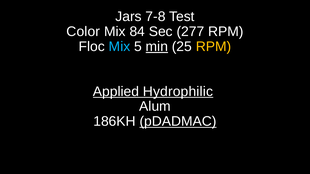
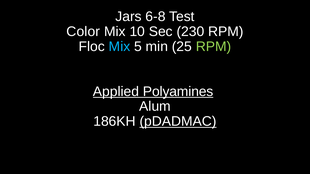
7-8: 7-8 -> 6-8 (156, 17)
84: 84 -> 10 (137, 32)
277: 277 -> 230 (190, 32)
min underline: present -> none (157, 47)
RPM colour: yellow -> light green (213, 47)
Hydrophilic: Hydrophilic -> Polyamines (178, 92)
